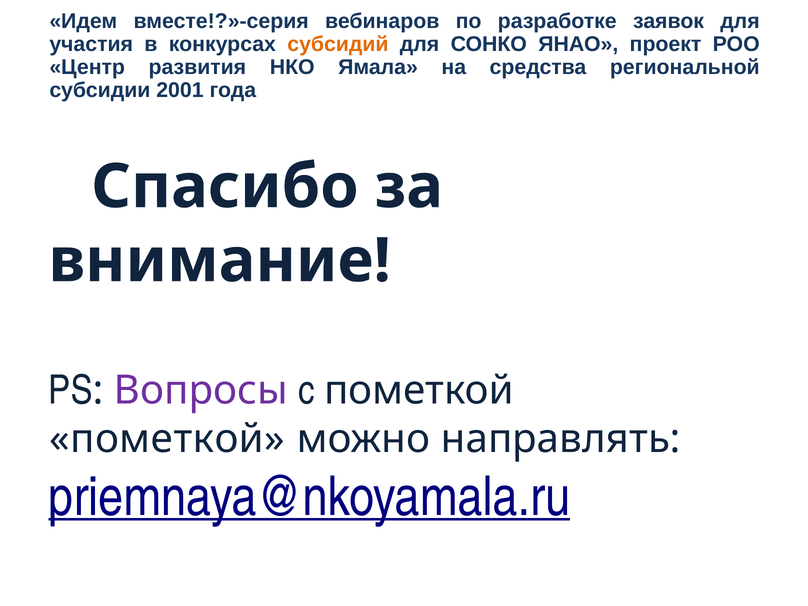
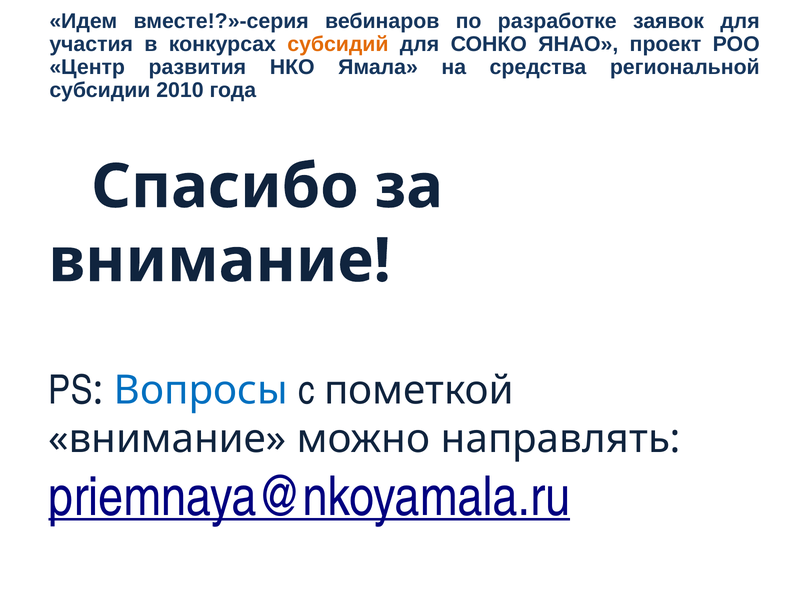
2001: 2001 -> 2010 (180, 90)
Вопросы colour: purple -> blue (201, 390)
пометкой: пометкой -> внимание (167, 439)
